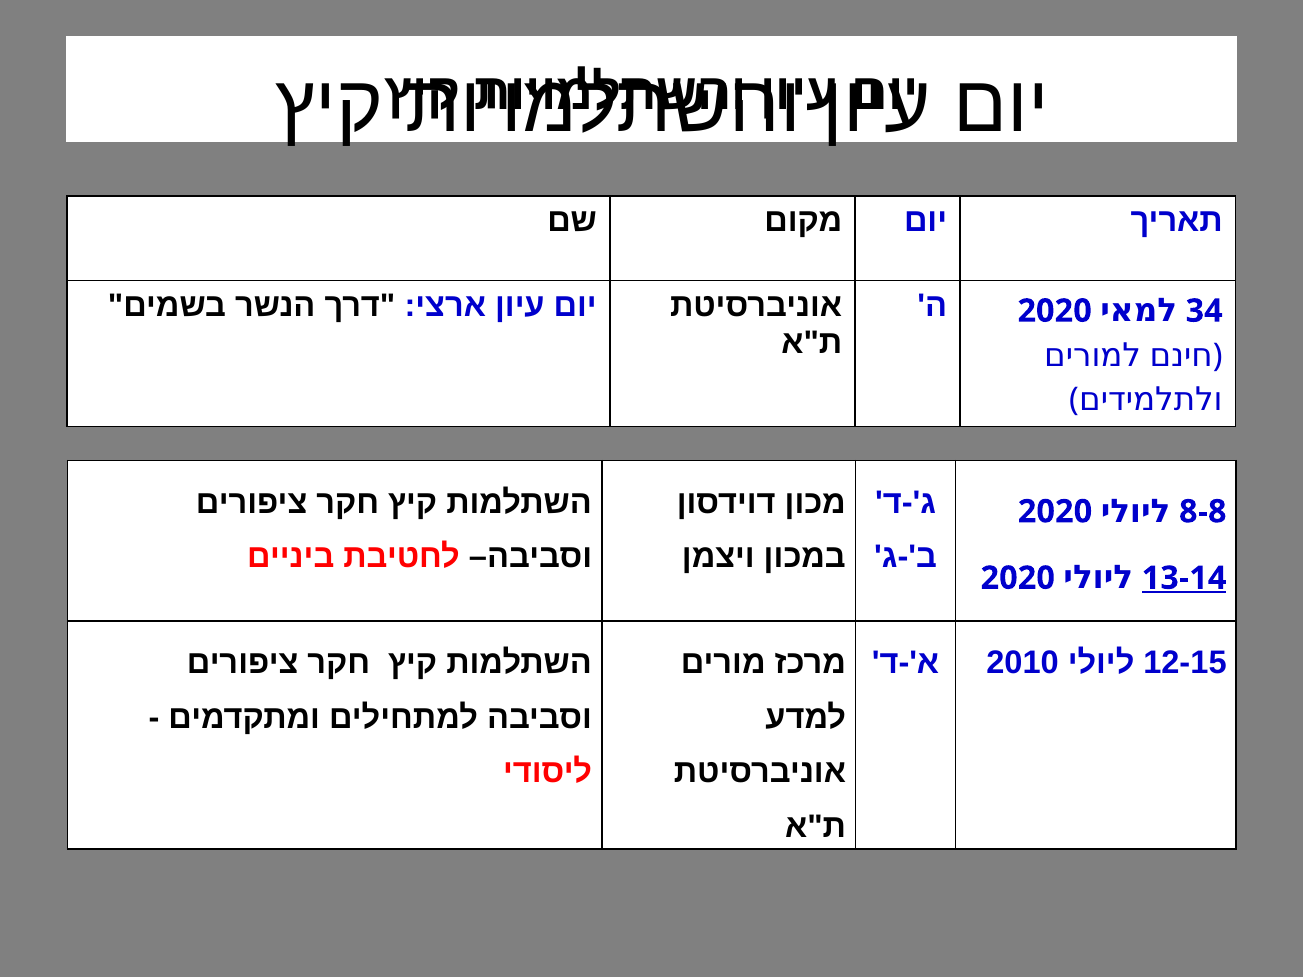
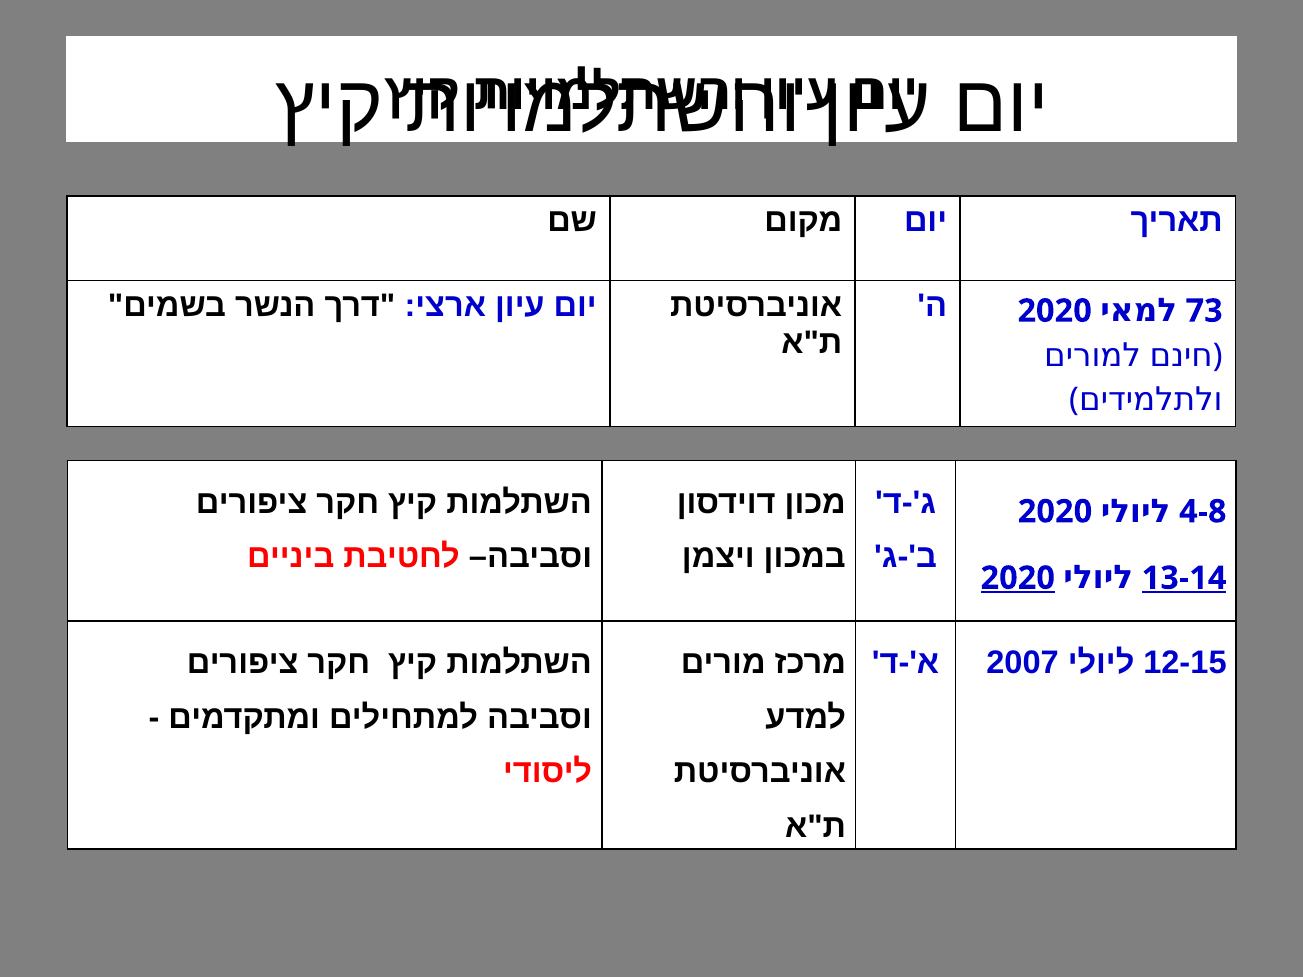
34: 34 -> 73 (1204, 311)
8-8: 8-8 -> 4-8 (1203, 512)
2020 underline: none -> present (1018, 578)
2010: 2010 -> 2007 (1023, 663)
